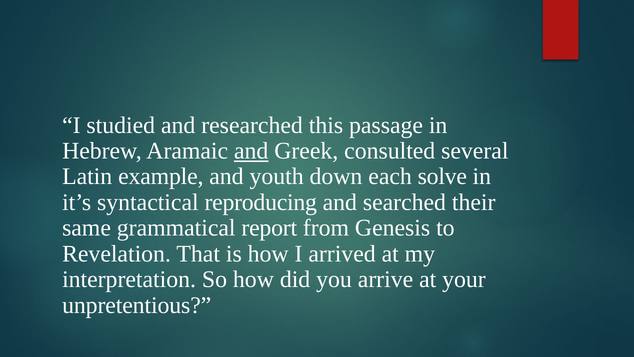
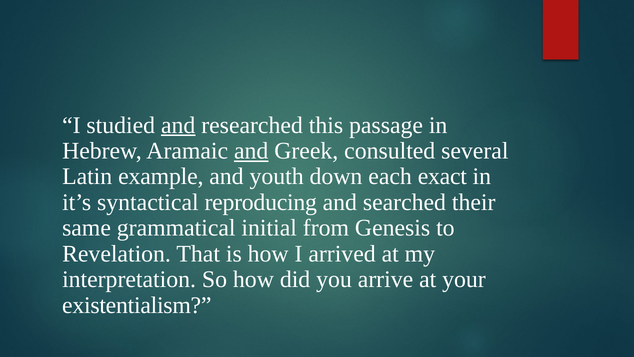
and underline: none -> present (178, 125)
solve: solve -> exact (442, 176)
report: report -> initial (269, 228)
unpretentious: unpretentious -> existentialism (137, 305)
